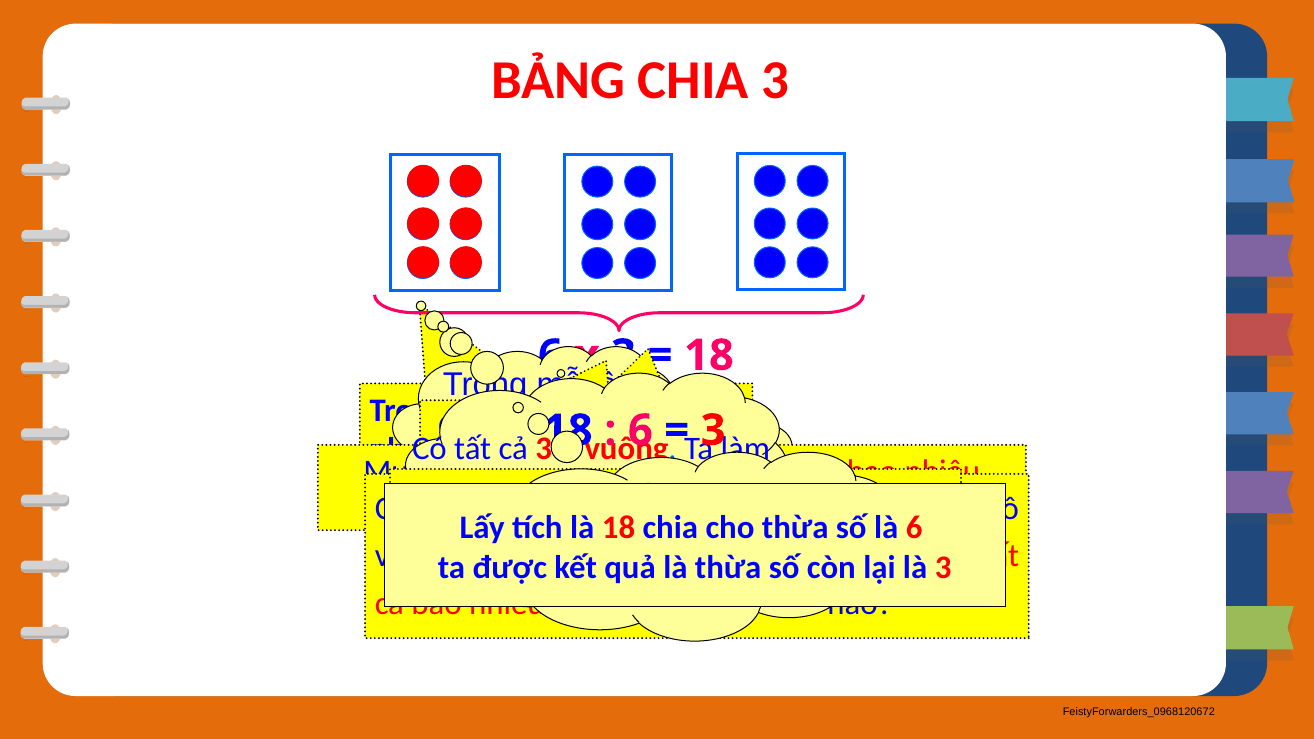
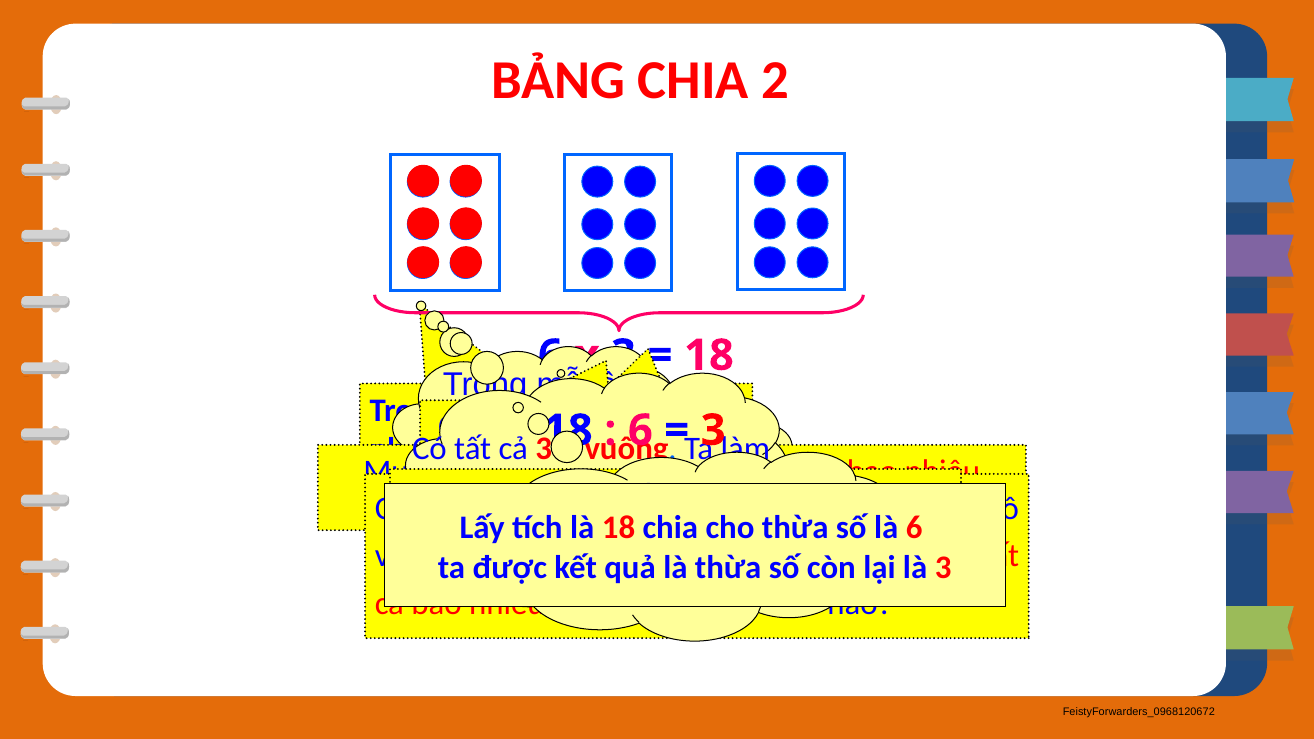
CHIA 3: 3 -> 2 (775, 80)
